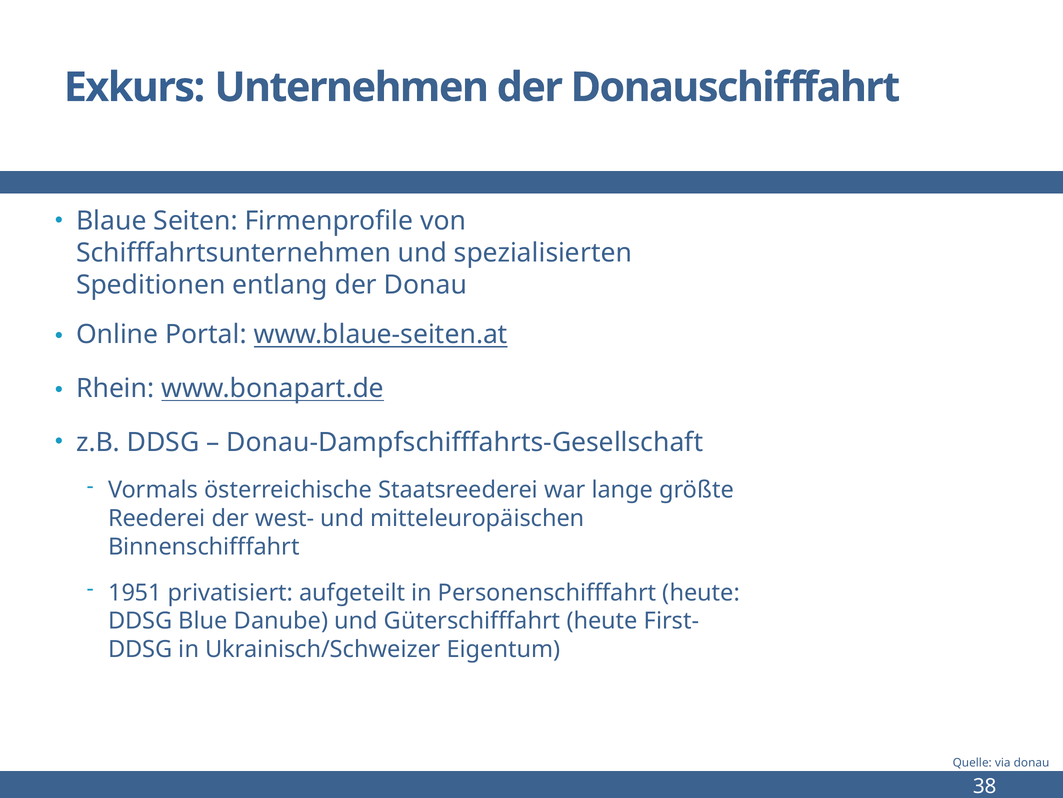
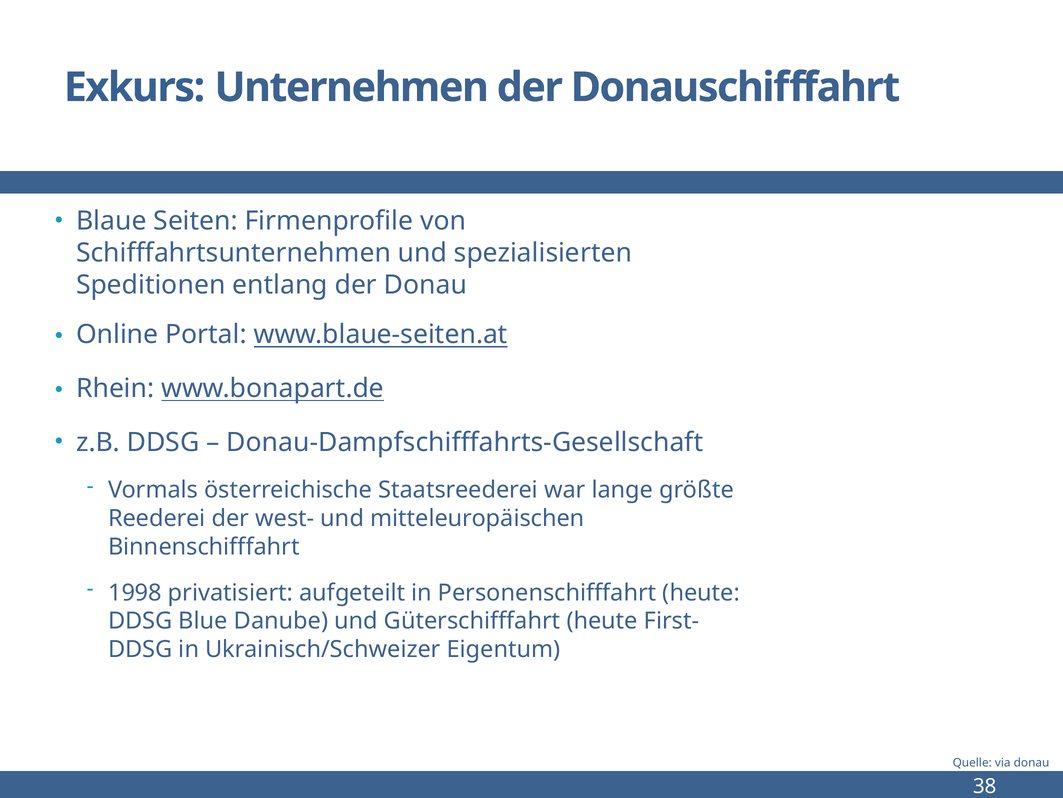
1951: 1951 -> 1998 (135, 592)
